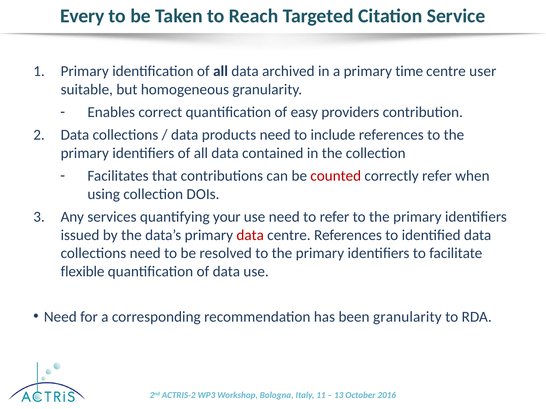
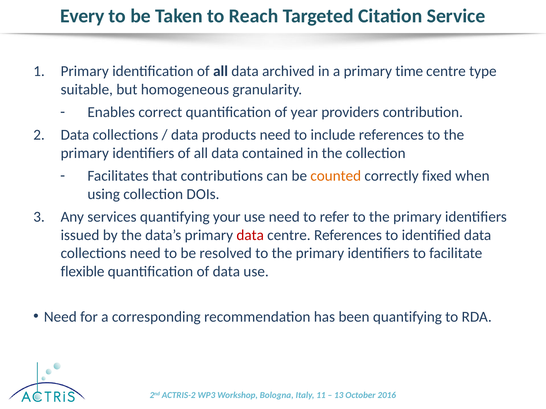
user: user -> type (483, 71)
easy: easy -> year (304, 112)
counted colour: red -> orange (336, 176)
correctly refer: refer -> fixed (437, 176)
been granularity: granularity -> quantifying (407, 317)
